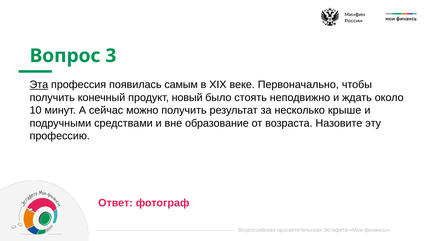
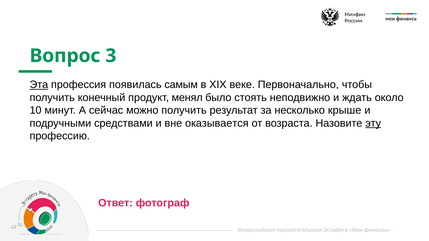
новый: новый -> менял (187, 98)
образование: образование -> оказывается (217, 123)
эту underline: none -> present (373, 123)
